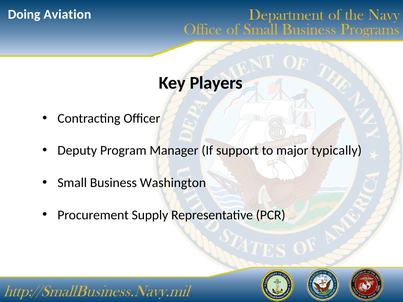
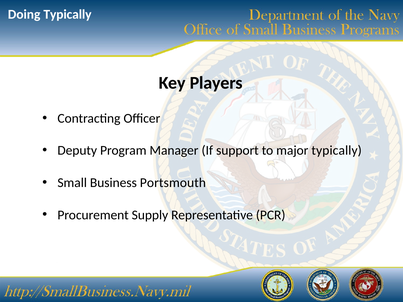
Doing Aviation: Aviation -> Typically (67, 14)
Washington: Washington -> Portsmouth (173, 183)
